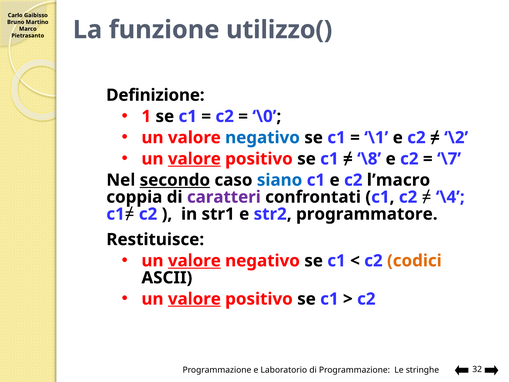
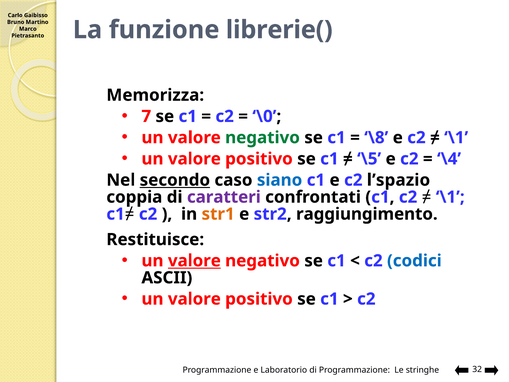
utilizzo(: utilizzo( -> librerie( (279, 30)
Definizione: Definizione -> Memorizza (155, 95)
1: 1 -> 7 (146, 116)
negativo colour: blue -> green (263, 138)
\1: \1 -> \8 (376, 138)
\2: \2 -> \1 (456, 138)
valore underline: present -> none (194, 159)
\8: \8 -> \5 (369, 159)
\7: \7 -> \4 (449, 159)
l’macro: l’macro -> l’spazio (399, 180)
\4: \4 -> \1 (450, 197)
str1 colour: black -> orange (218, 214)
programmatore: programmatore -> raggiungimento (367, 214)
codici colour: orange -> blue (414, 261)
valore underline: present -> none (194, 299)
